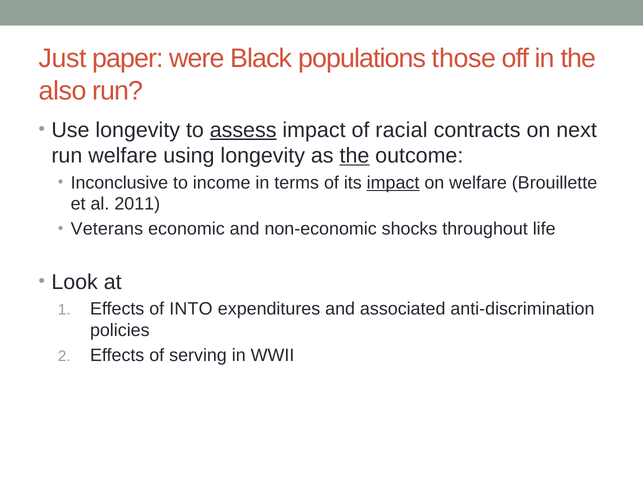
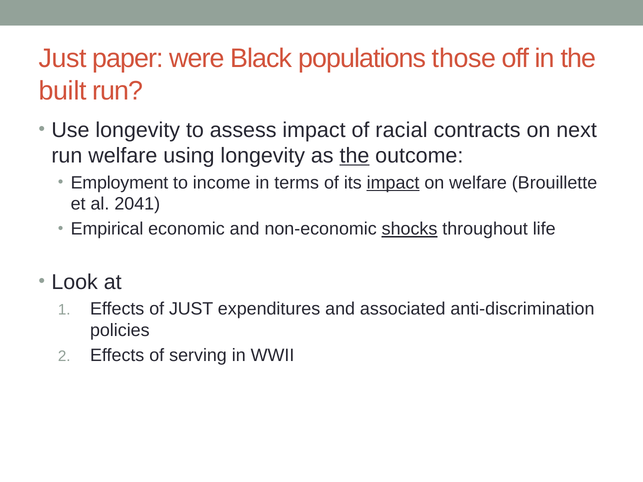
also: also -> built (63, 91)
assess underline: present -> none (243, 130)
Inconclusive: Inconclusive -> Employment (119, 183)
2011: 2011 -> 2041 (137, 204)
Veterans: Veterans -> Empirical (107, 229)
shocks underline: none -> present (410, 229)
of INTO: INTO -> JUST (191, 309)
